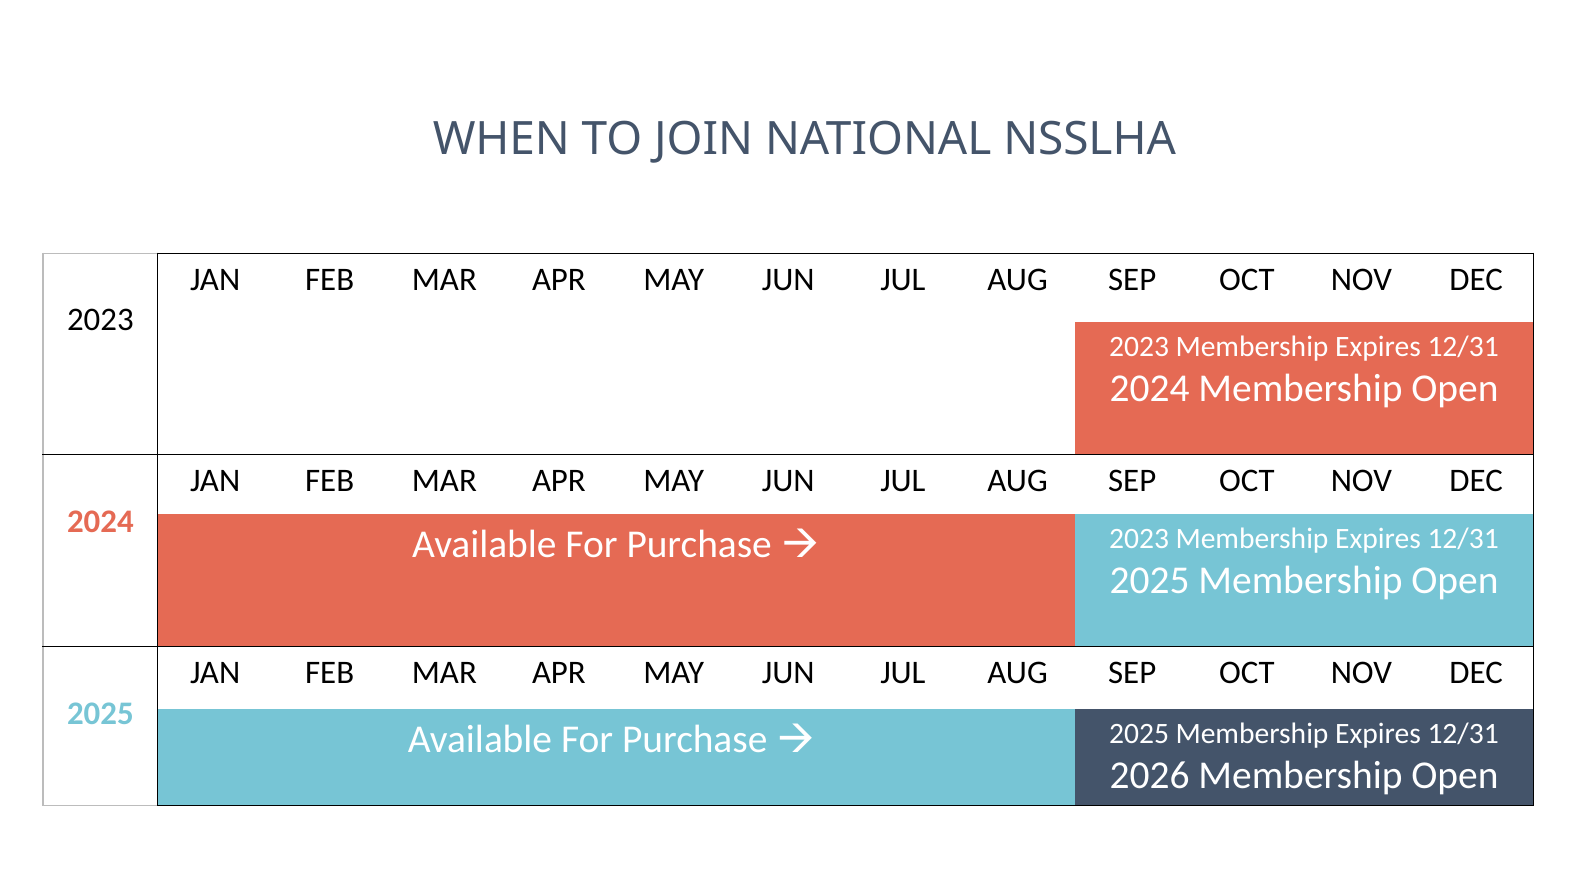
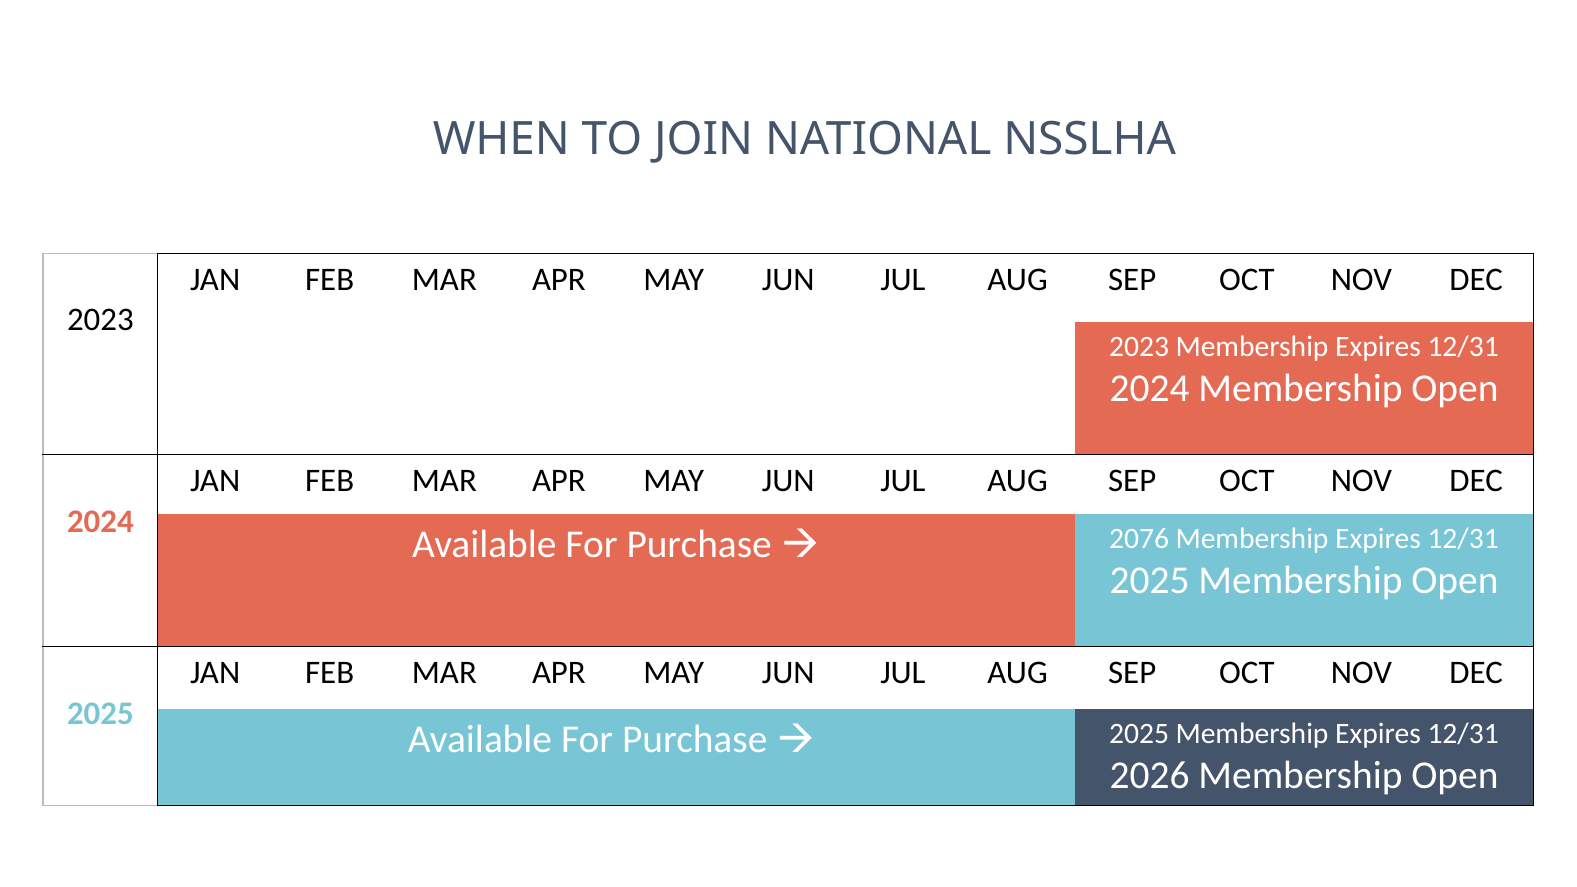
2023: 2023 -> 2076 (1139, 538)
